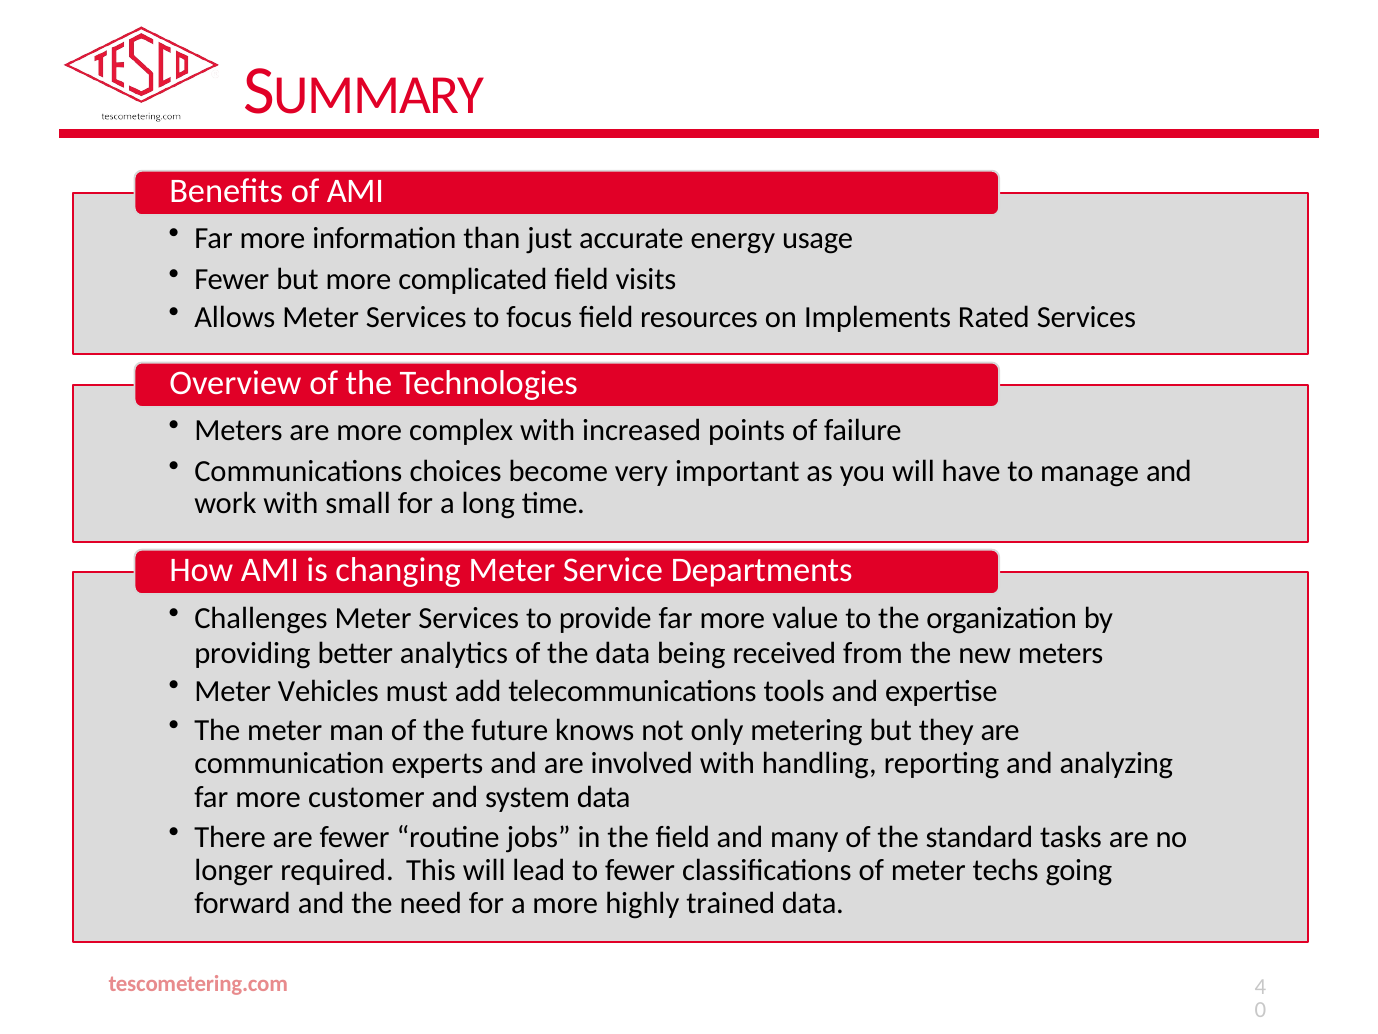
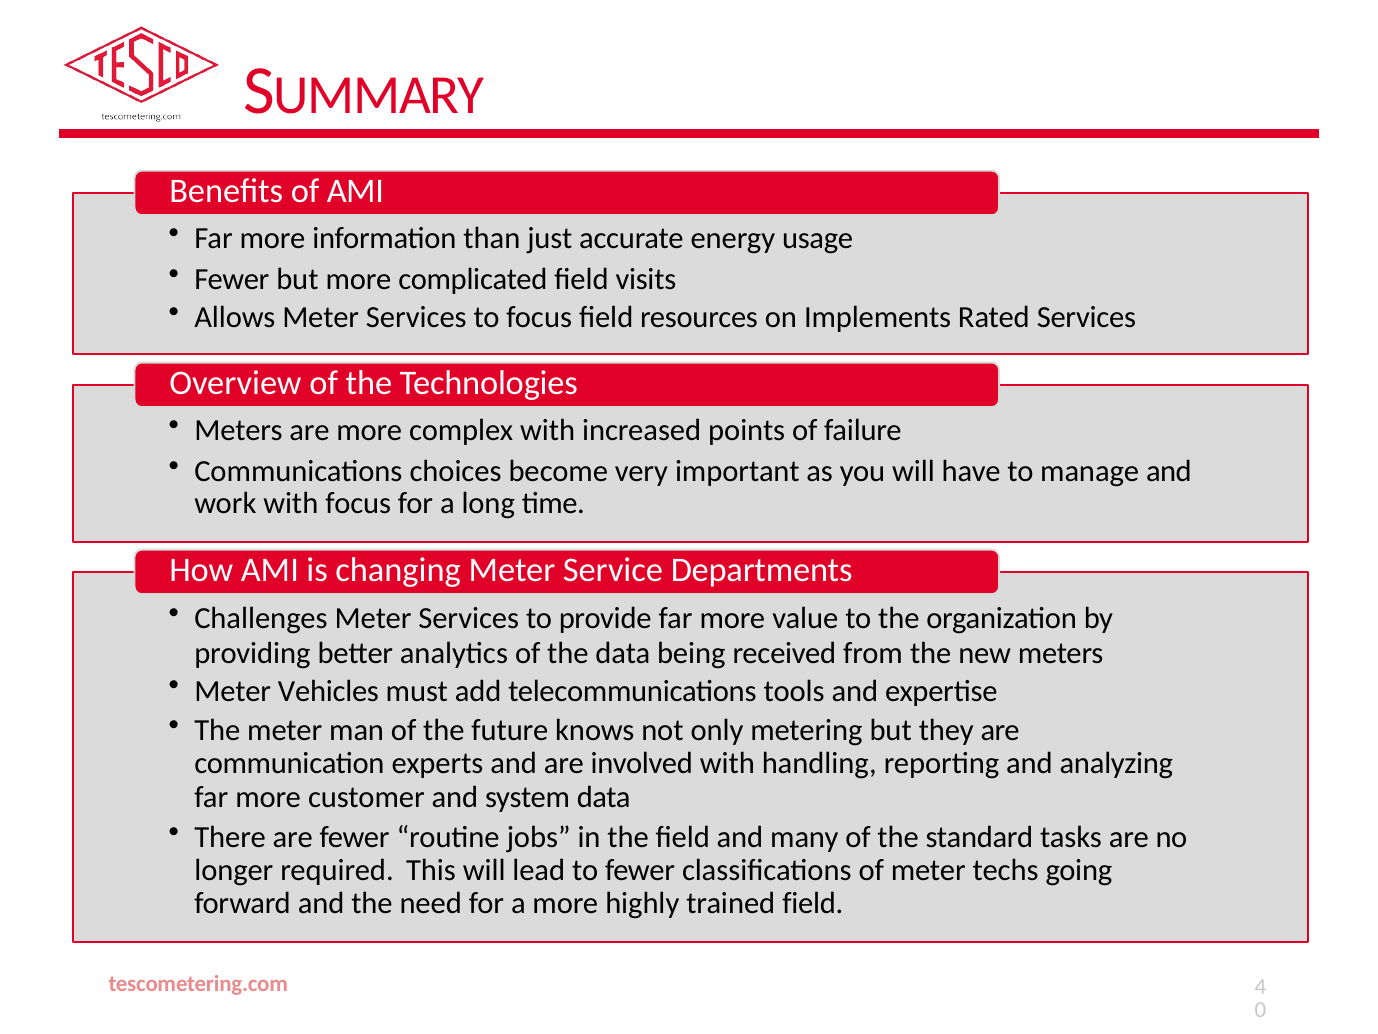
with small: small -> focus (358, 504)
trained data: data -> field (813, 903)
